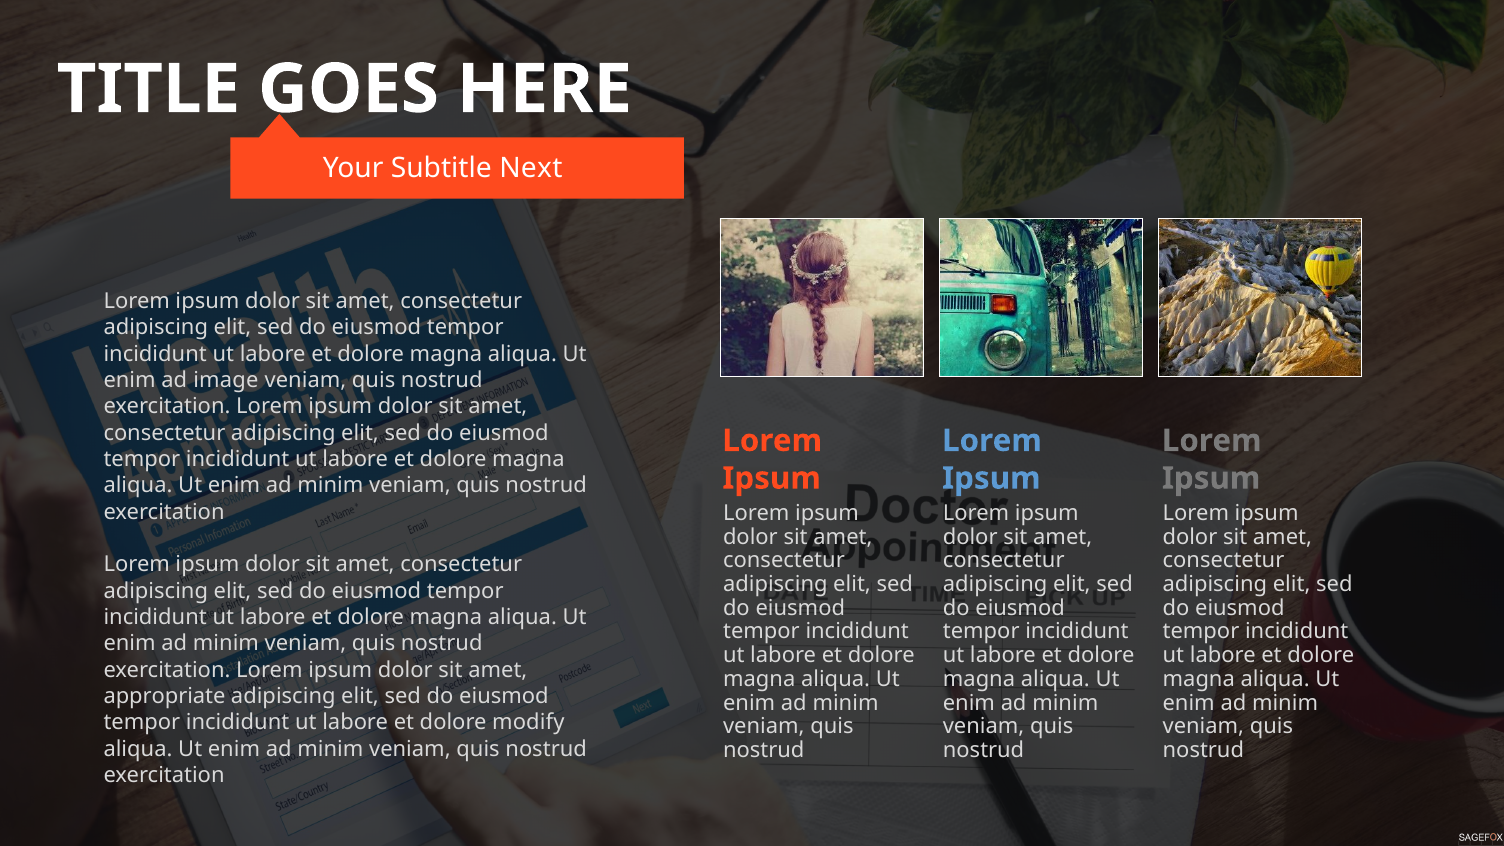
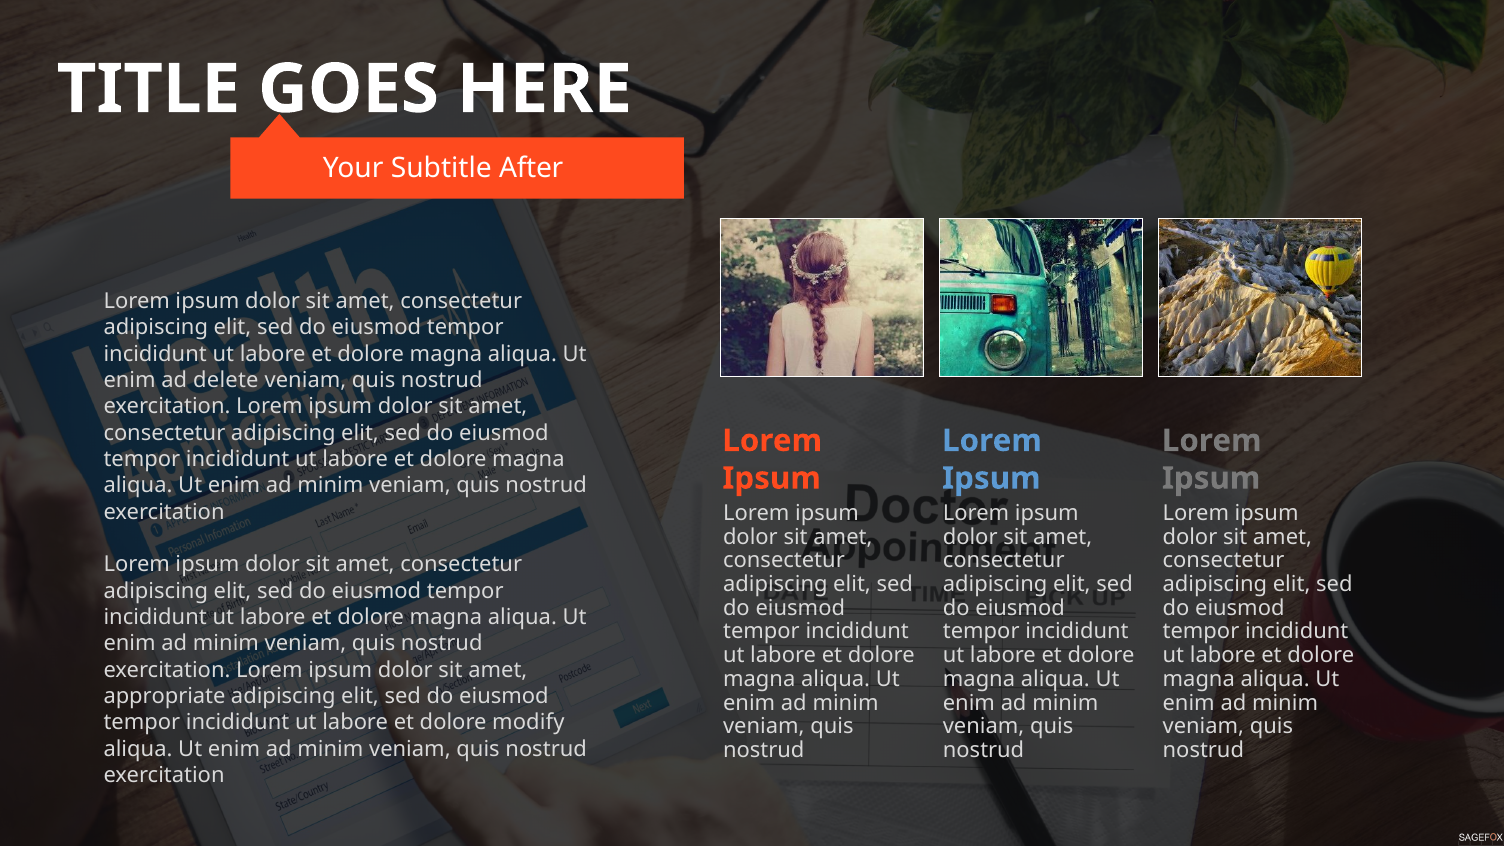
Next: Next -> After (531, 168)
image: image -> delete (226, 380)
